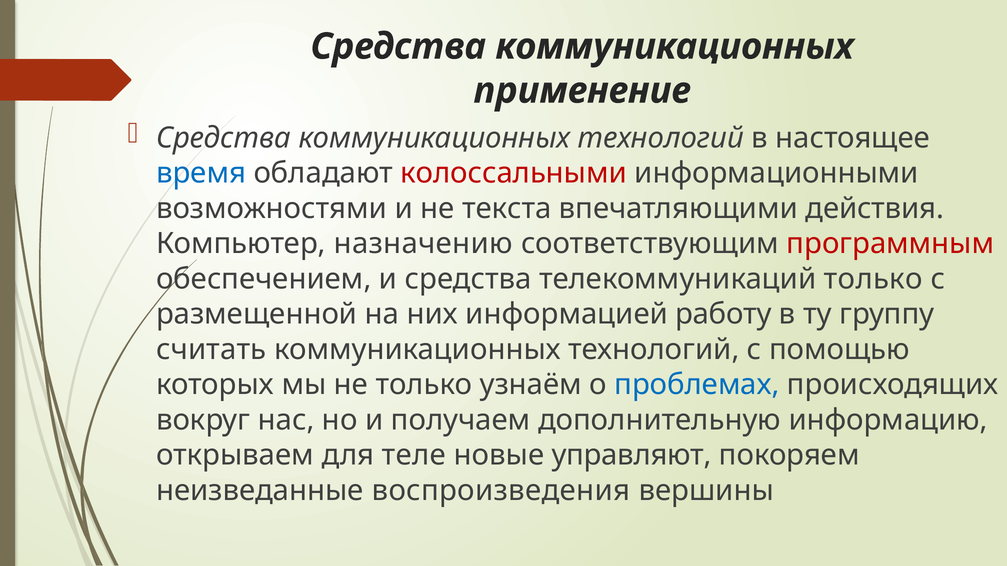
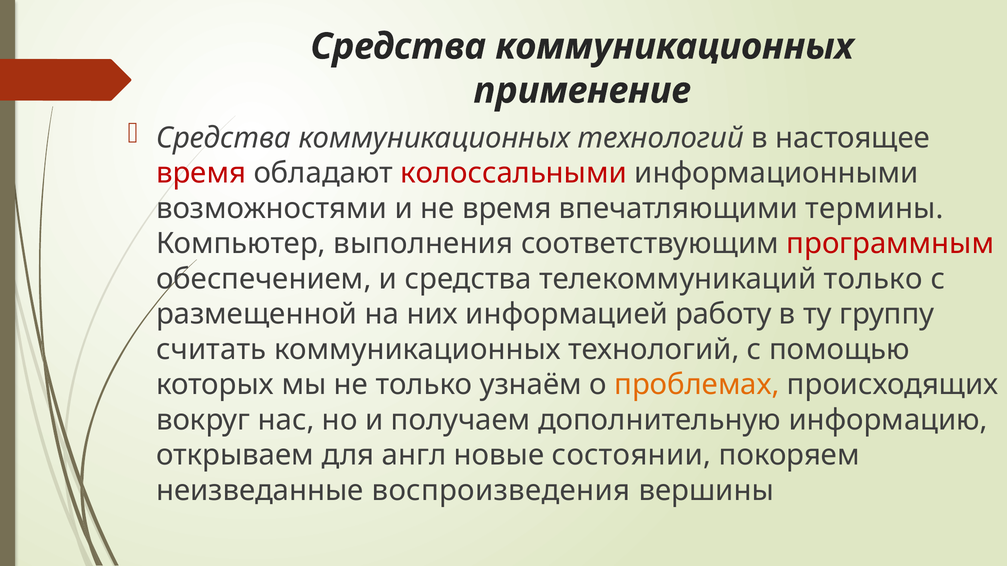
время colour: blue -> red (201, 173)
не текста: текста -> время (507, 209)
действия: действия -> термины (875, 209)
назначению: назначению -> выполнения (423, 244)
проблемах colour: blue -> orange (697, 385)
теле: теле -> англ (414, 455)
управляют: управляют -> состоянии (631, 455)
